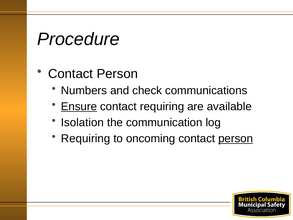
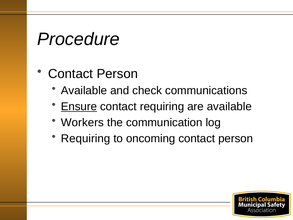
Numbers: Numbers -> Available (84, 91)
Isolation: Isolation -> Workers (82, 122)
person underline: present -> none (236, 138)
